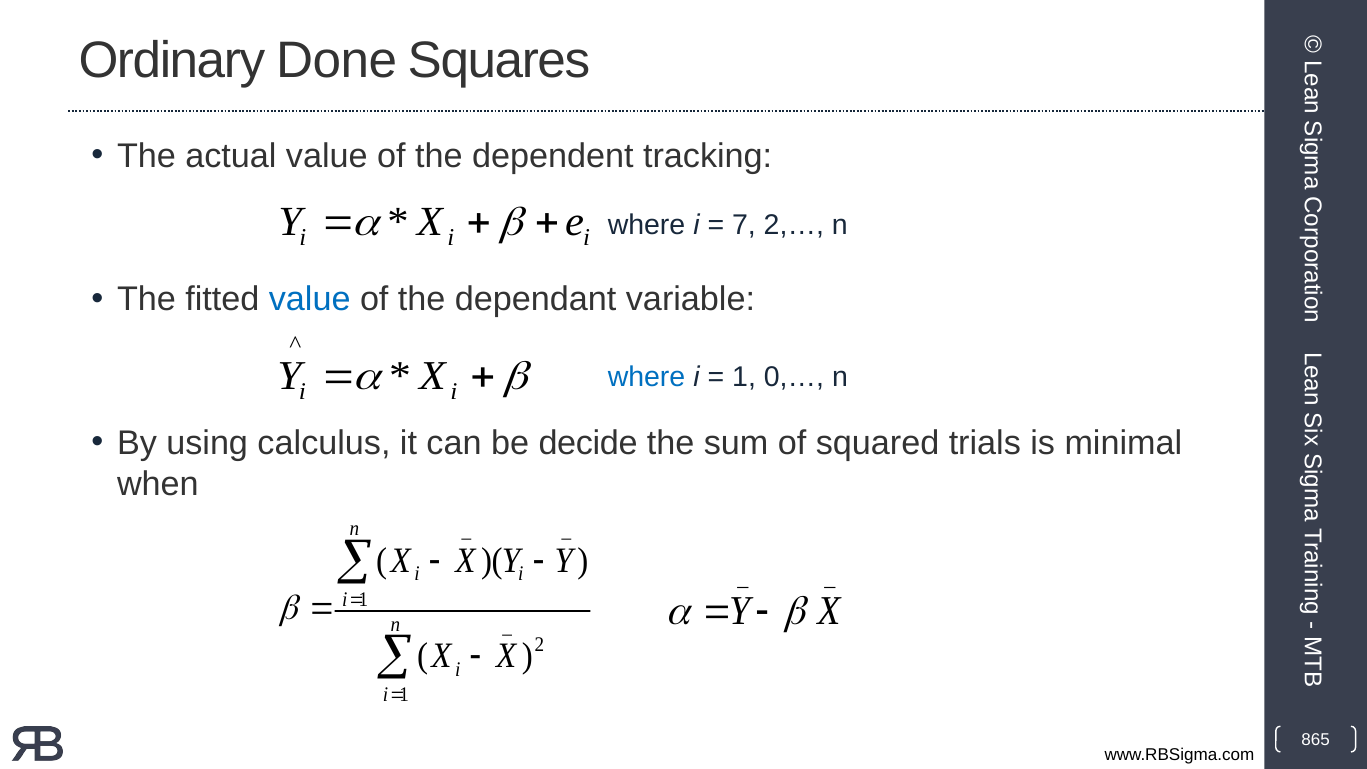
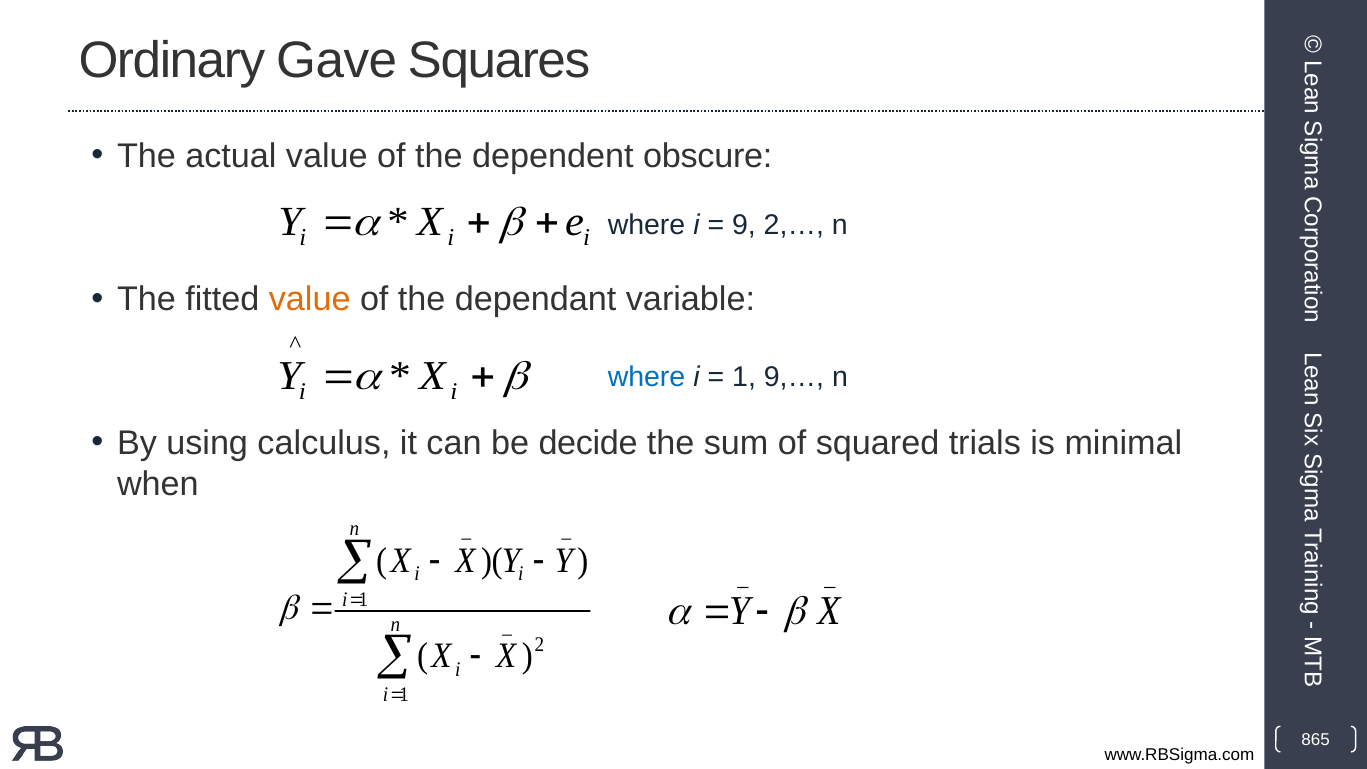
Done: Done -> Gave (337, 61)
tracking: tracking -> obscure (708, 156)
7: 7 -> 9 (744, 225)
value colour: blue -> orange (310, 300)
0,…: 0,… -> 9,… (794, 377)
